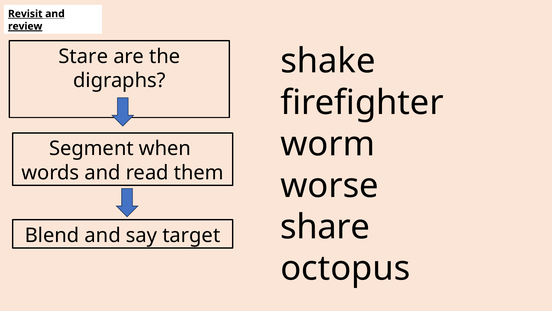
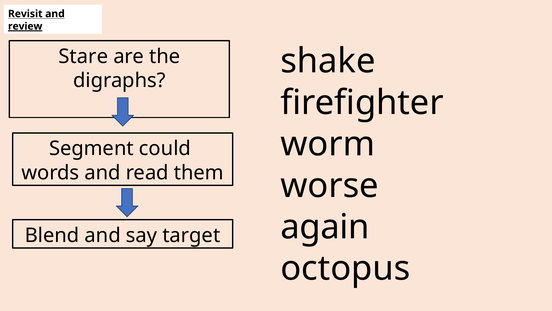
Revisit underline: present -> none (25, 14)
when: when -> could (165, 148)
share: share -> again (325, 227)
